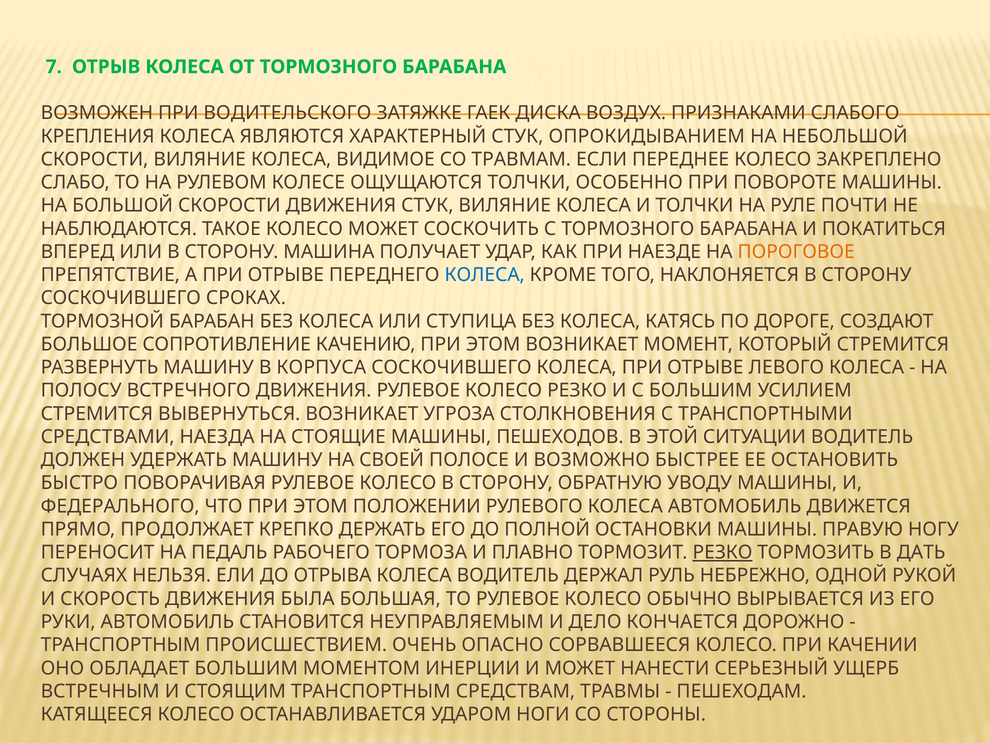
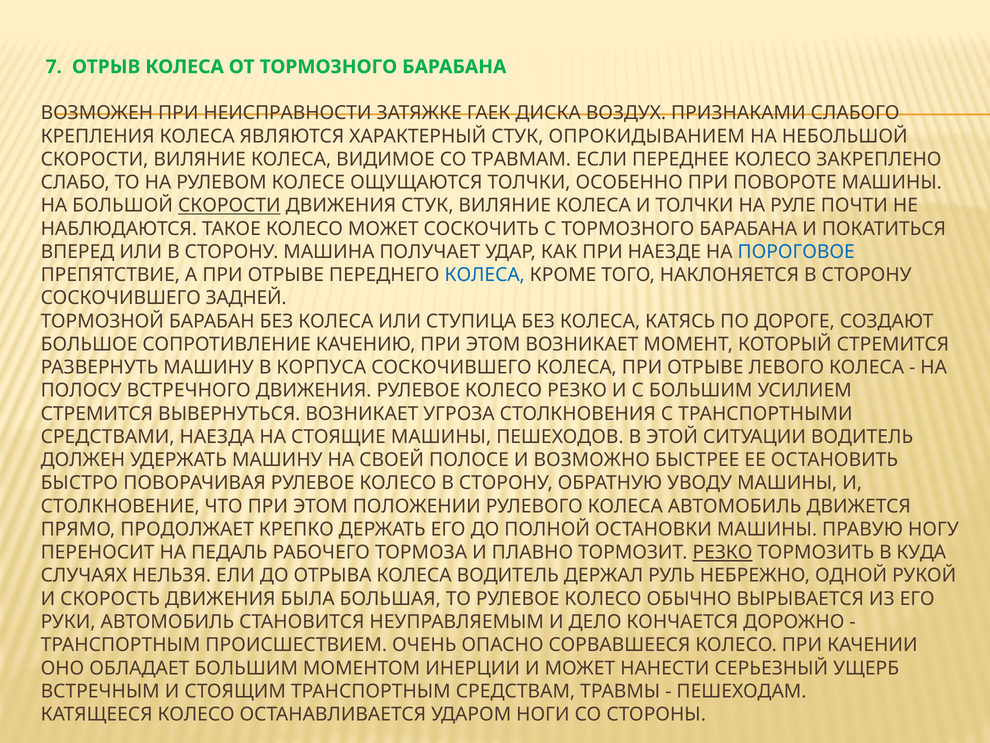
ВОДИТЕЛЬСКОГО: ВОДИТЕЛЬСКОГО -> НЕИСПРАВНОСТИ (287, 113)
СКОРОСТИ underline: none -> present (229, 205)
ПОРОГОВОЕ colour: orange -> blue (796, 252)
СРОКАХ: СРОКАХ -> ЗАДНЕЙ (246, 298)
ФЕДЕРАЛЬНОГО: ФЕДЕРАЛЬНОГО -> СТОЛКНОВЕНИЕ (120, 506)
ДАТЬ: ДАТЬ -> КУДА (921, 552)
